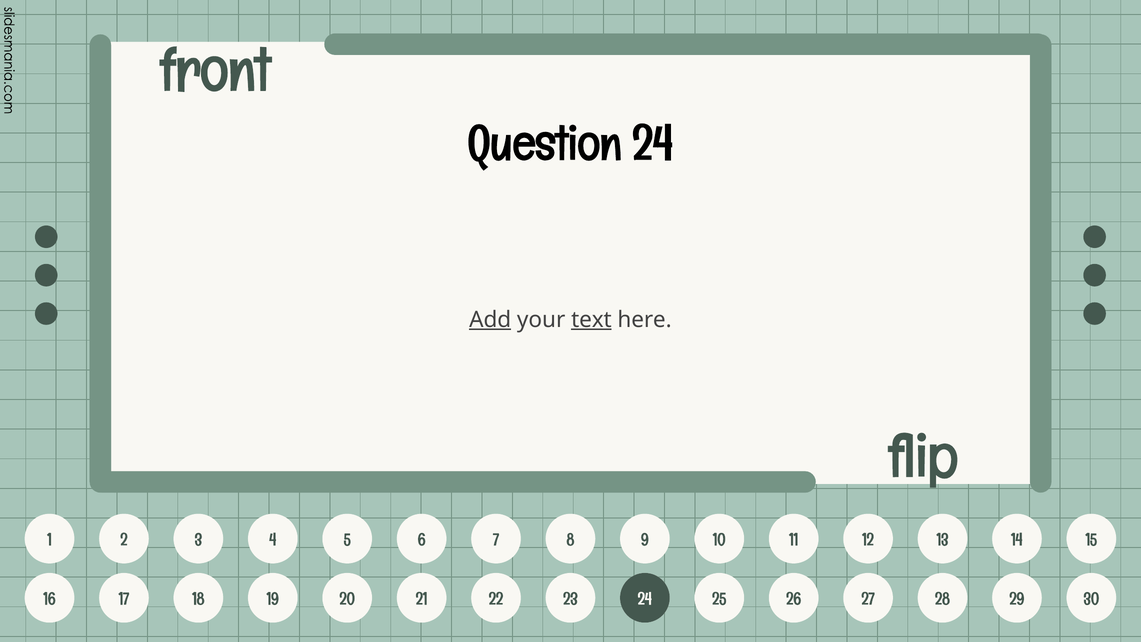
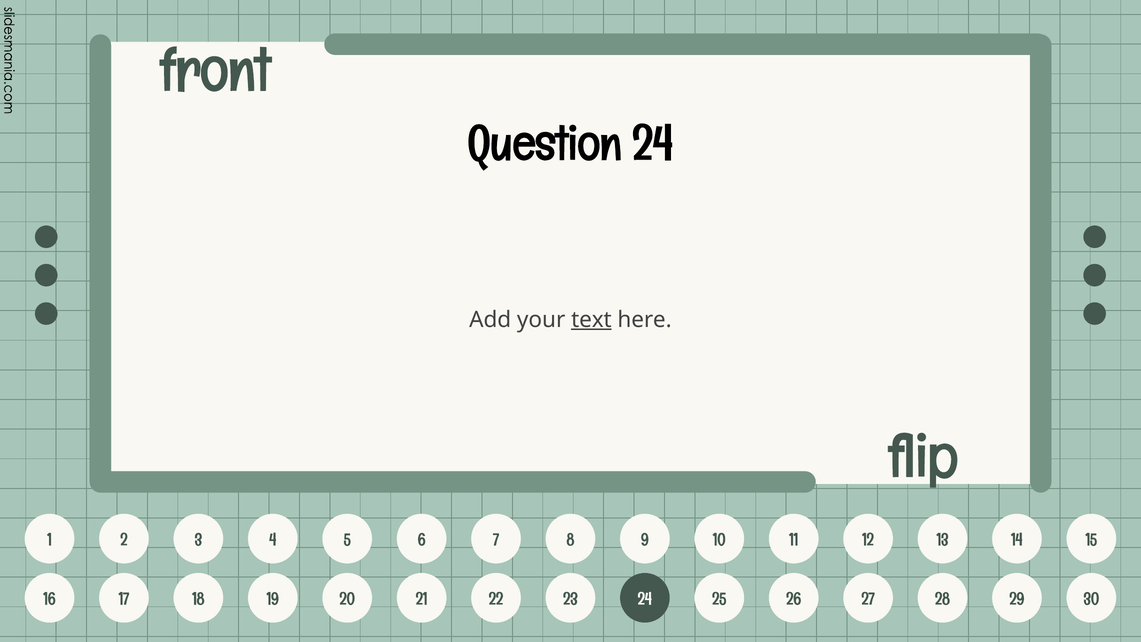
Add underline: present -> none (490, 320)
